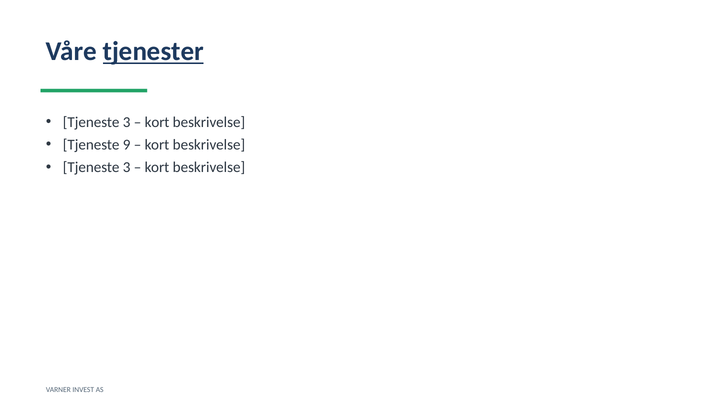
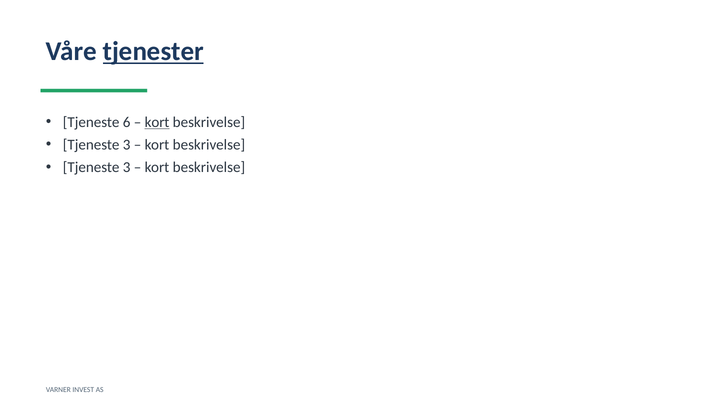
3: 3 -> 6 (127, 122)
kort underline: none -> present (157, 122)
9: 9 -> 3 (127, 145)
